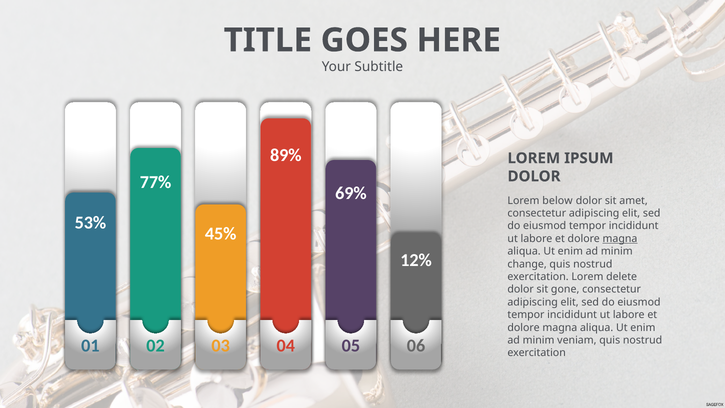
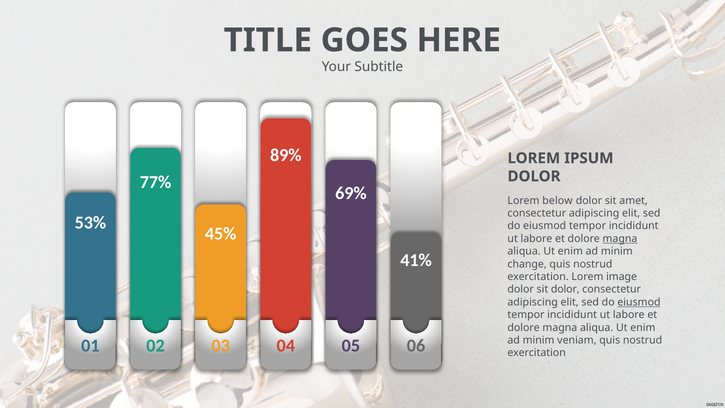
12%: 12% -> 41% (416, 260)
delete: delete -> image (622, 277)
sit gone: gone -> dolor (565, 289)
eiusmod underline: none -> present (639, 302)
